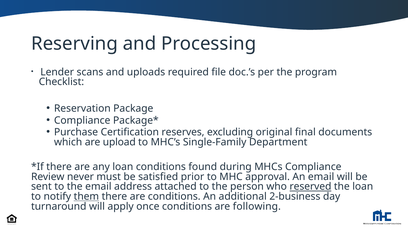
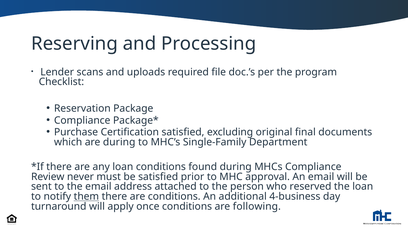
Certification reserves: reserves -> satisfied (183, 132)
are upload: upload -> during (119, 142)
reserved underline: present -> none (310, 187)
2-business: 2-business -> 4-business (295, 197)
